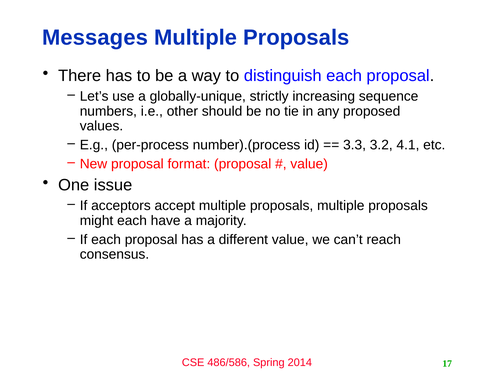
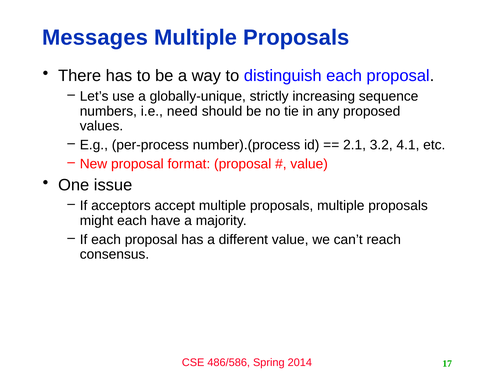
other: other -> need (182, 111)
3.3: 3.3 -> 2.1 (355, 145)
